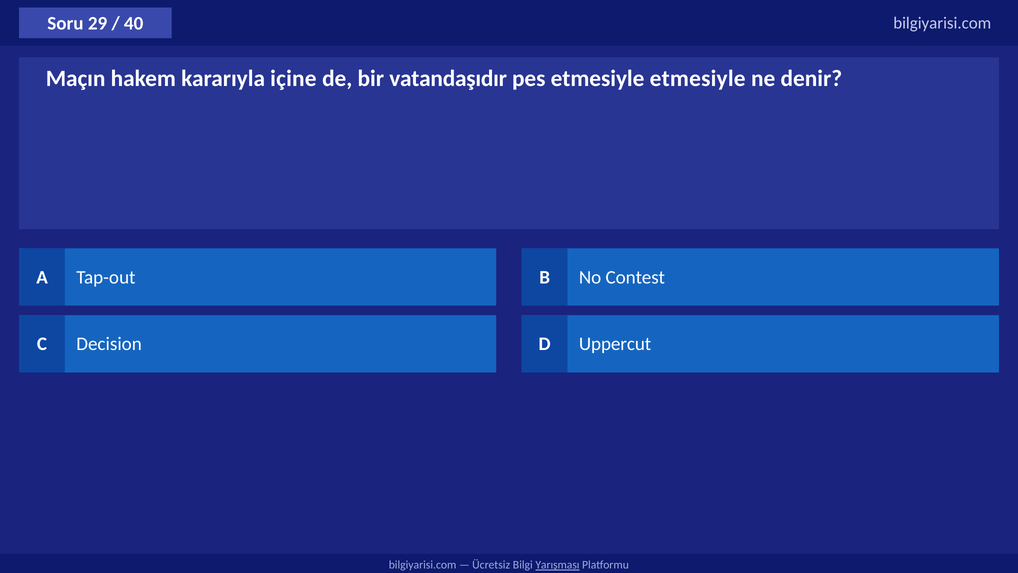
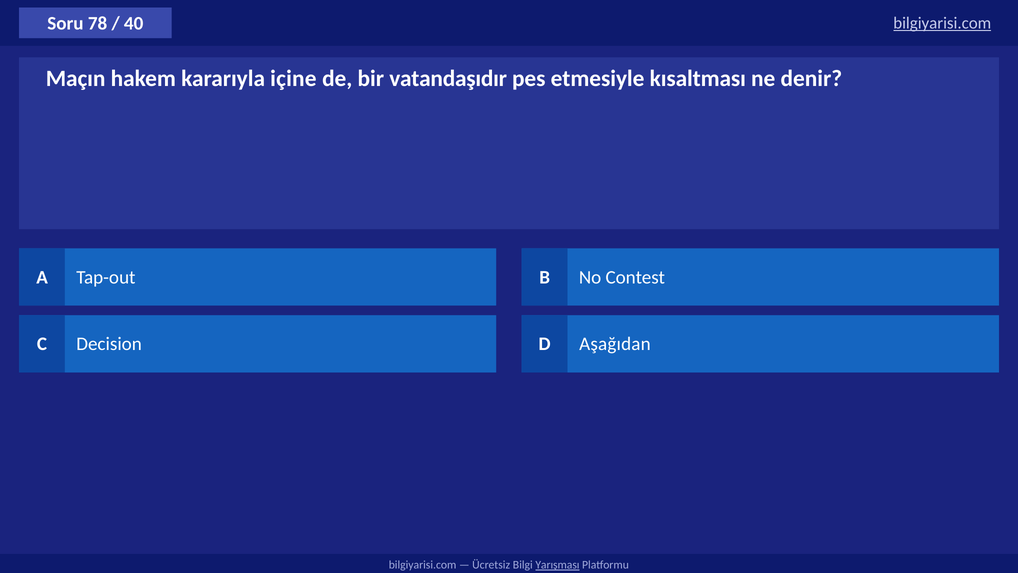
29: 29 -> 78 (98, 23)
bilgiyarisi.com underline: none -> present (942, 23)
etmesiyle etmesiyle: etmesiyle -> kısaltması (698, 78)
Uppercut: Uppercut -> Aşağıdan (615, 344)
